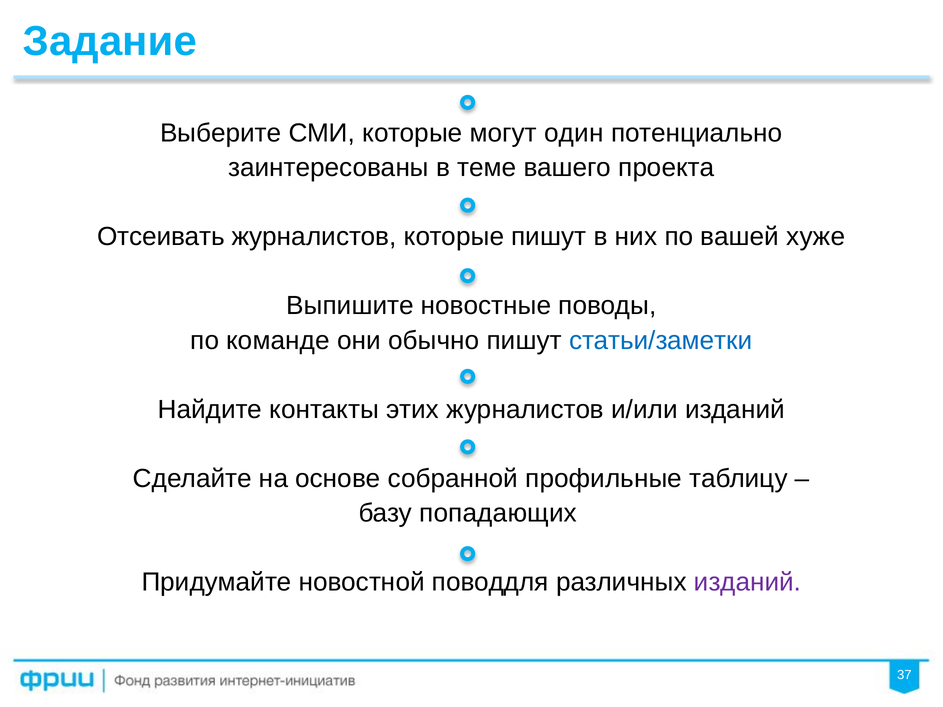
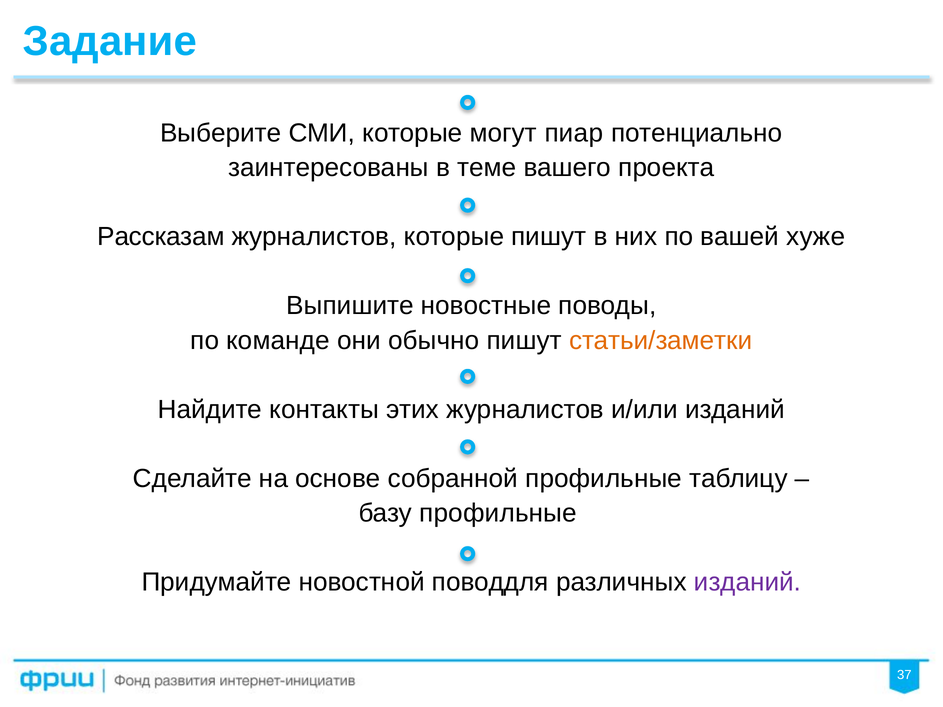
один: один -> пиар (574, 133)
Отсеивать: Отсеивать -> Рассказам (161, 237)
статьи/заметки colour: blue -> orange (661, 340)
базу попадающих: попадающих -> профильные (498, 513)
